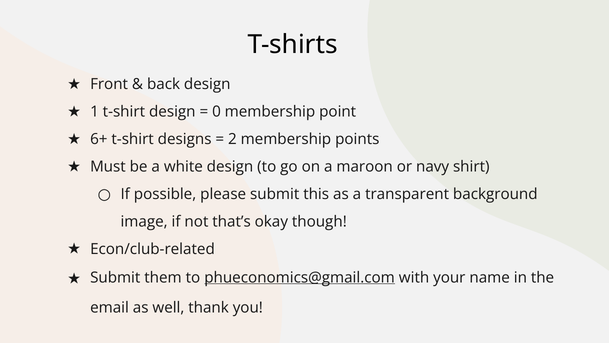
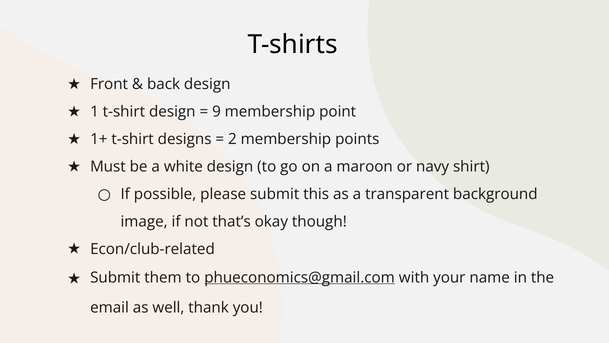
0: 0 -> 9 (217, 112)
6+: 6+ -> 1+ (99, 139)
